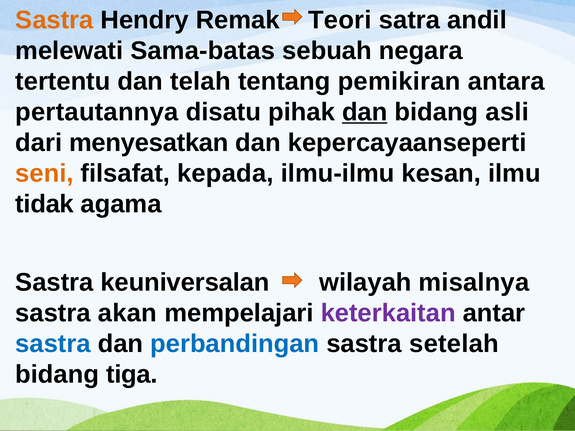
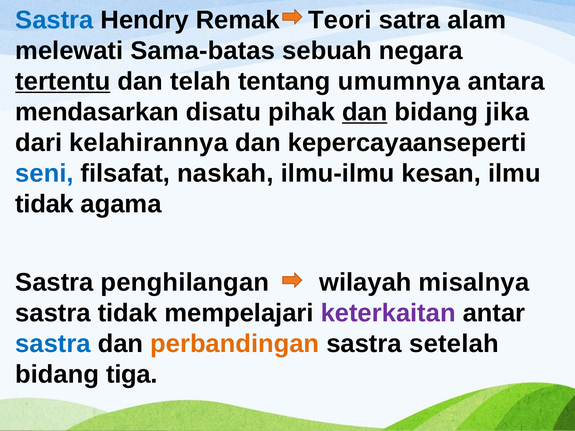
Sastra colour: orange -> blue (54, 20)
andil: andil -> alam (477, 20)
tertentu underline: none -> present (63, 81)
pemikiran: pemikiran -> umumnya (399, 81)
pertautannya: pertautannya -> mendasarkan (97, 112)
asli: asli -> jika (507, 112)
menyesatkan: menyesatkan -> kelahirannya (149, 143)
seni colour: orange -> blue (44, 173)
kepada: kepada -> naskah (225, 173)
keuniversalan: keuniversalan -> penghilangan (185, 283)
sastra akan: akan -> tidak (128, 313)
perbandingan colour: blue -> orange (235, 344)
